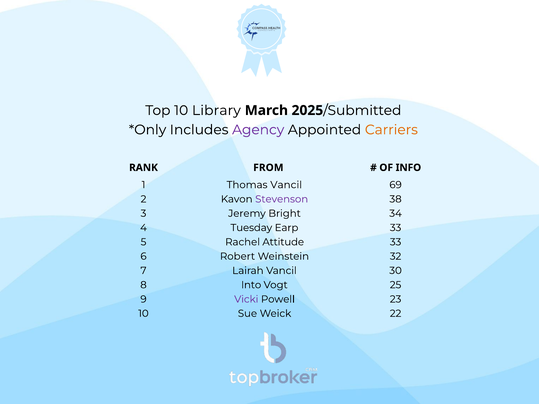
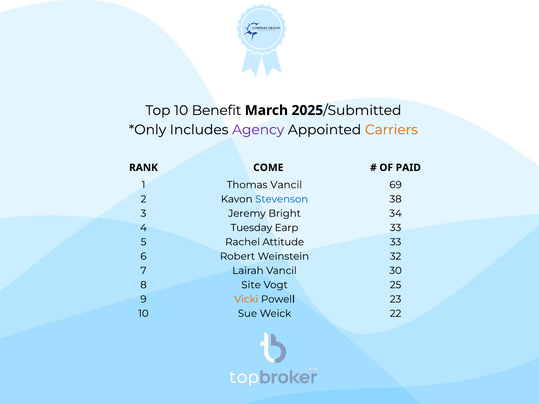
Library: Library -> Benefit (217, 110)
FROM: FROM -> COME (268, 168)
INFO: INFO -> PAID (408, 168)
Stevenson colour: purple -> blue (282, 199)
Into: Into -> Site (251, 285)
Vicki colour: purple -> orange (246, 299)
